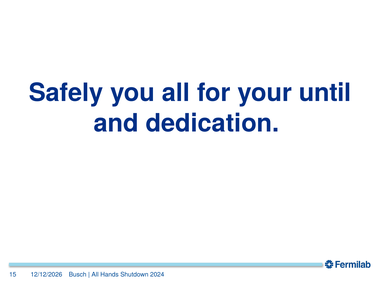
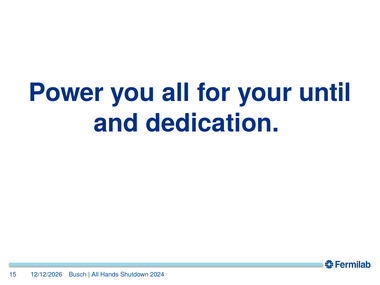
Safely: Safely -> Power (66, 93)
